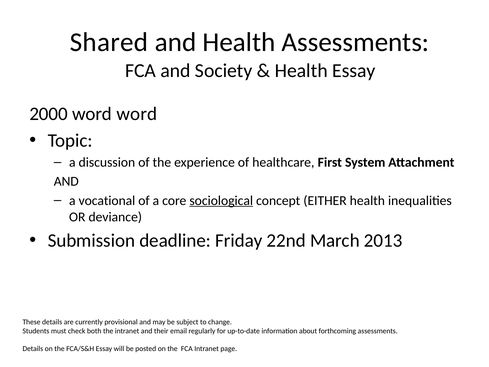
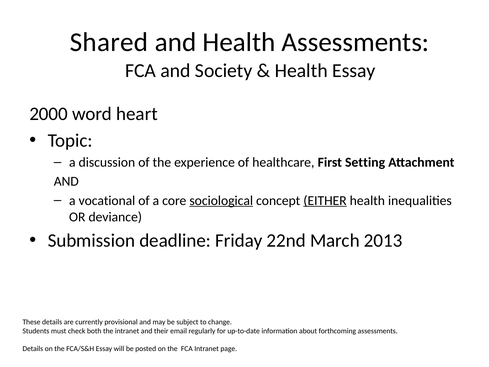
word word: word -> heart (137, 114)
System: System -> Setting (365, 162)
EITHER underline: none -> present (325, 200)
